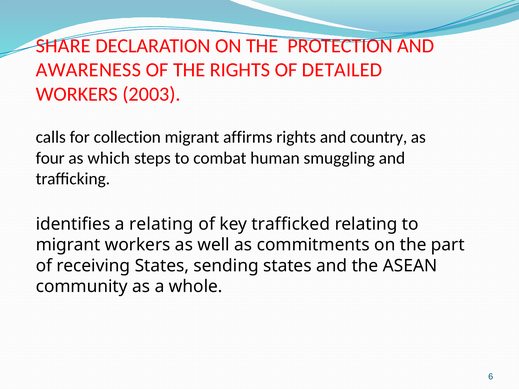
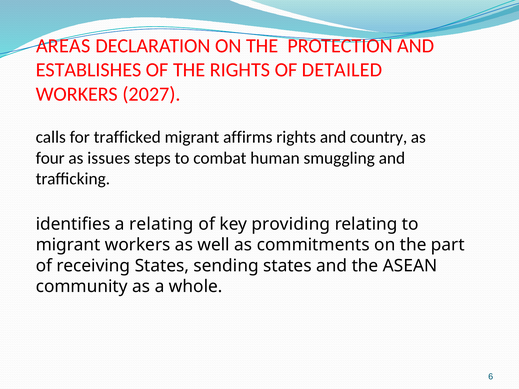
SHARE: SHARE -> AREAS (63, 46)
AWARENESS: AWARENESS -> ESTABLISHES (89, 70)
2003: 2003 -> 2027 (152, 94)
collection: collection -> trafficked (127, 137)
which: which -> issues (109, 158)
trafficked: trafficked -> providing (291, 224)
